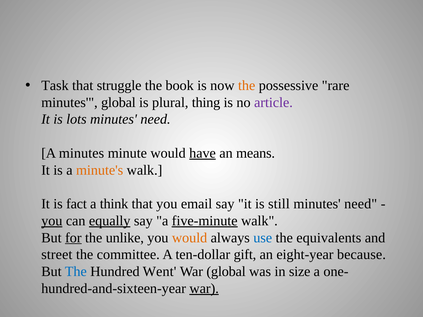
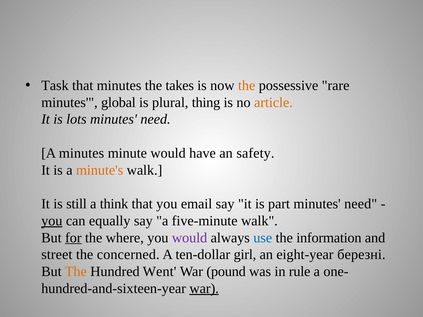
that struggle: struggle -> minutes (119, 86)
book: book -> takes (180, 86)
article colour: purple -> orange (273, 103)
have underline: present -> none (203, 153)
means: means -> safety (255, 153)
fact: fact -> still (76, 204)
still: still -> part (279, 204)
equally underline: present -> none (110, 221)
five-minute underline: present -> none (205, 221)
unlike: unlike -> where (125, 238)
would colour: orange -> purple (190, 238)
equivalents: equivalents -> information (329, 238)
committee: committee -> concerned (128, 255)
gift: gift -> girl (245, 255)
because: because -> березні (361, 255)
The colour: blue -> orange (76, 272)
War global: global -> pound (226, 272)
size: size -> rule (300, 272)
